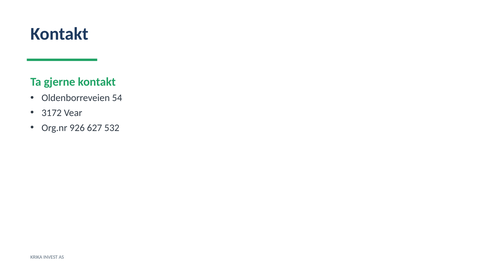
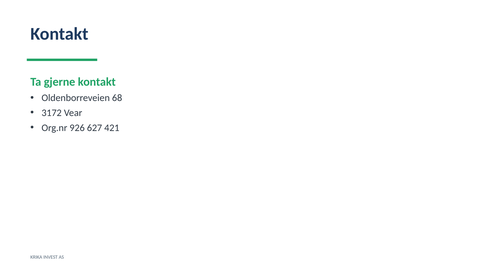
54: 54 -> 68 (117, 98)
532: 532 -> 421 (112, 128)
